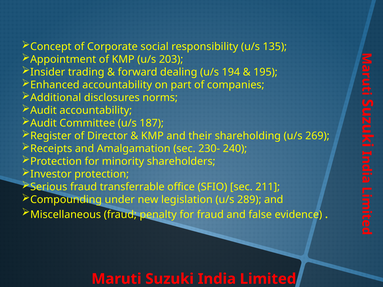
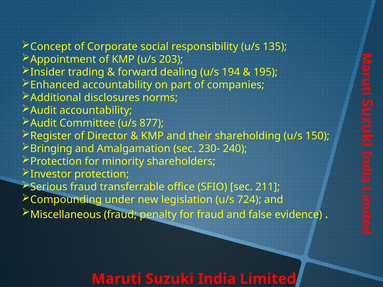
187: 187 -> 877 (152, 123)
269: 269 -> 150 (317, 136)
Receipts: Receipts -> Bringing (51, 149)
289: 289 -> 724 (249, 200)
